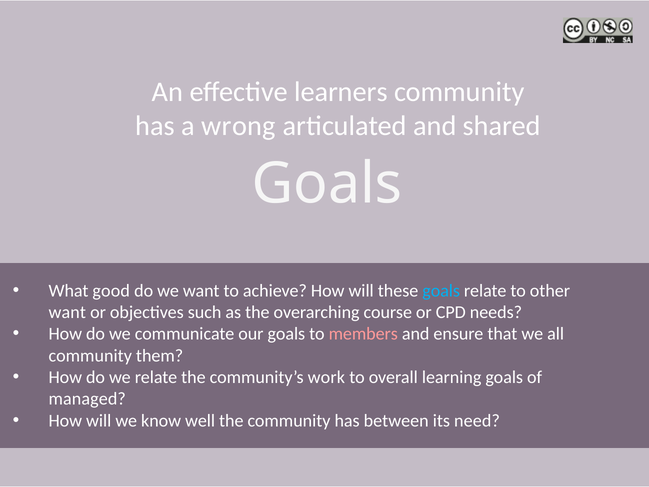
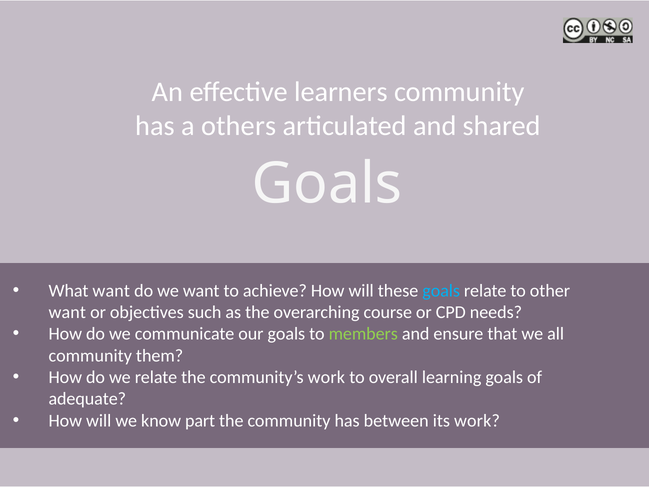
wrong: wrong -> others (239, 126)
What good: good -> want (111, 291)
members colour: pink -> light green (363, 334)
managed: managed -> adequate (87, 399)
well: well -> part (200, 420)
its need: need -> work (477, 420)
